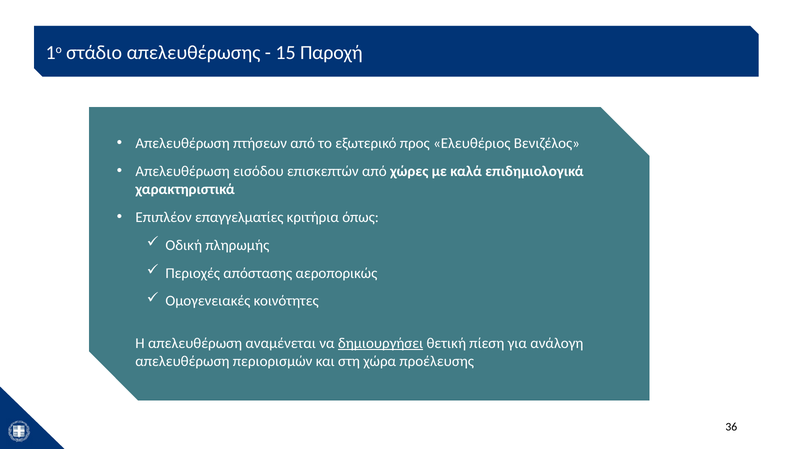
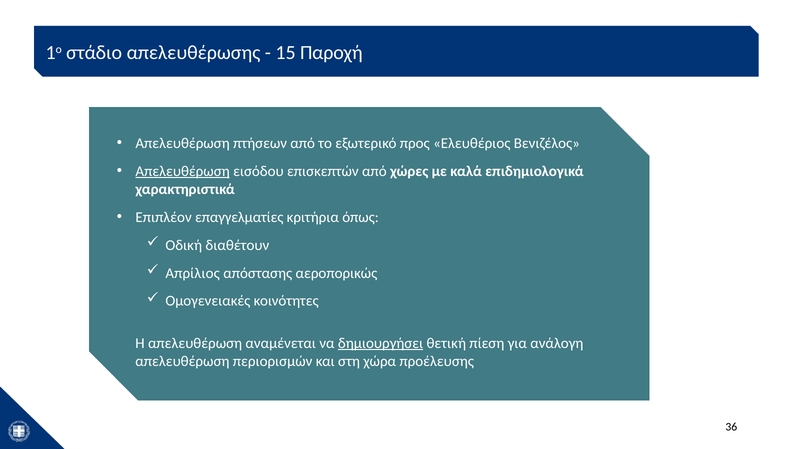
Απελευθέρωση underline: none -> present (183, 171)
πληρωμής: πληρωμής -> διαθέτουν (237, 245)
Περιοχές: Περιοχές -> Απρίλιος (193, 273)
